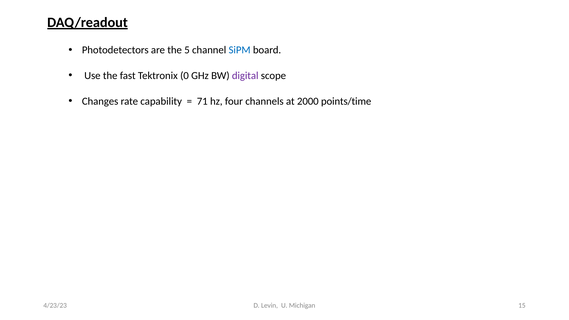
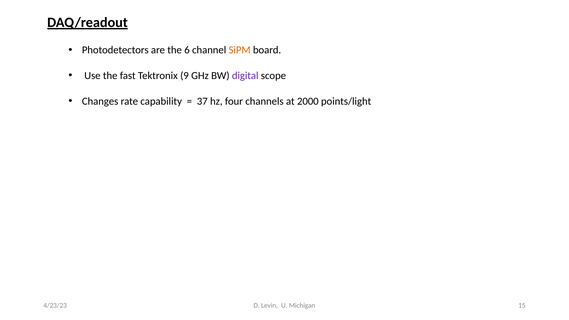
5: 5 -> 6 (187, 50)
SiPM colour: blue -> orange (240, 50)
0: 0 -> 9 (184, 76)
71: 71 -> 37 (202, 101)
points/time: points/time -> points/light (346, 101)
